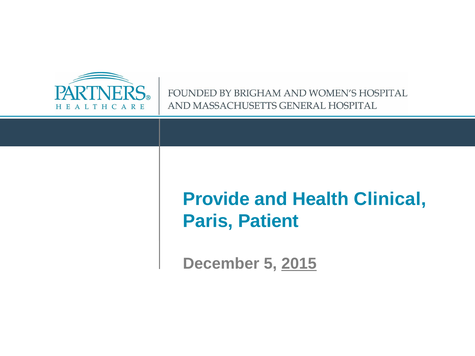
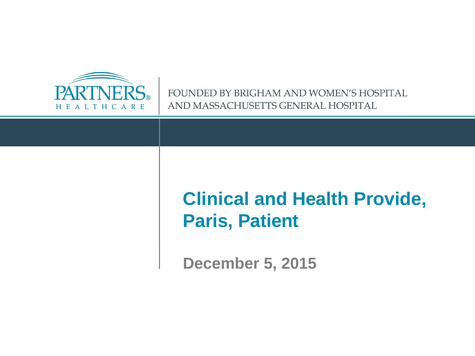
Provide: Provide -> Clinical (216, 199)
Clinical: Clinical -> Provide (390, 199)
2015 underline: present -> none (299, 264)
